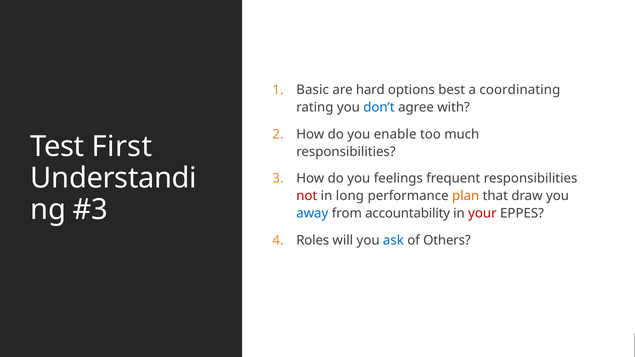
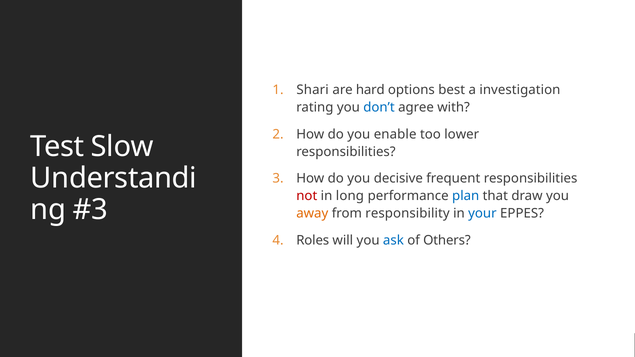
Basic: Basic -> Shari (313, 90)
coordinating: coordinating -> investigation (520, 90)
much: much -> lower (462, 134)
First: First -> Slow (122, 147)
feelings: feelings -> decisive (398, 179)
plan colour: orange -> blue (466, 196)
away colour: blue -> orange (312, 214)
accountability: accountability -> responsibility (407, 214)
your colour: red -> blue (482, 214)
